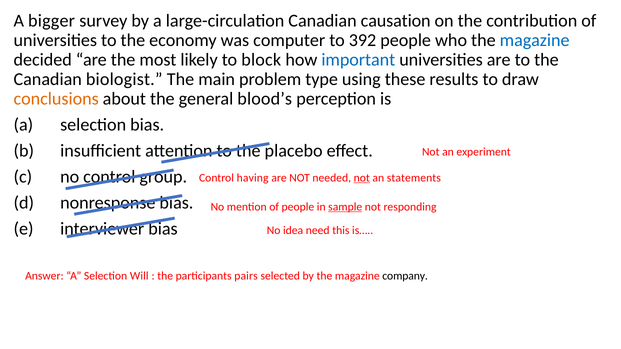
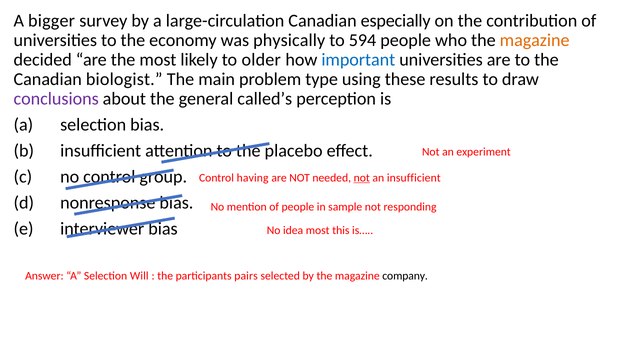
causation: causation -> especially (396, 21)
computer: computer -> physically (289, 40)
392: 392 -> 594 (363, 40)
magazine colour: blue -> orange (535, 40)
block: block -> older (261, 60)
conclusions colour: orange -> purple (56, 99)
blood’s: blood’s -> called’s (265, 99)
an statements: statements -> insufficient (414, 178)
sample underline: present -> none (345, 207)
idea need: need -> most (318, 230)
